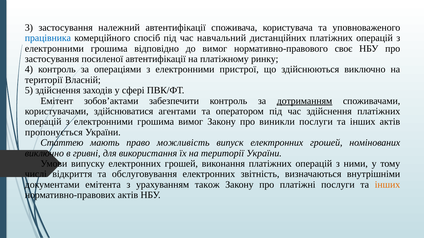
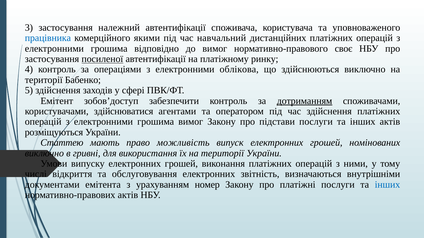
спосіб: спосіб -> якими (147, 38)
посиленої underline: none -> present (102, 59)
пристрої: пристрої -> облікова (239, 70)
Власній: Власній -> Бабенко (83, 80)
зобов’актами: зобов’актами -> зобов’доступ (111, 101)
виникли: виникли -> підстави (277, 122)
пропонується: пропонується -> розміщуються (54, 133)
також: також -> номер (207, 185)
інших colour: orange -> blue (387, 185)
